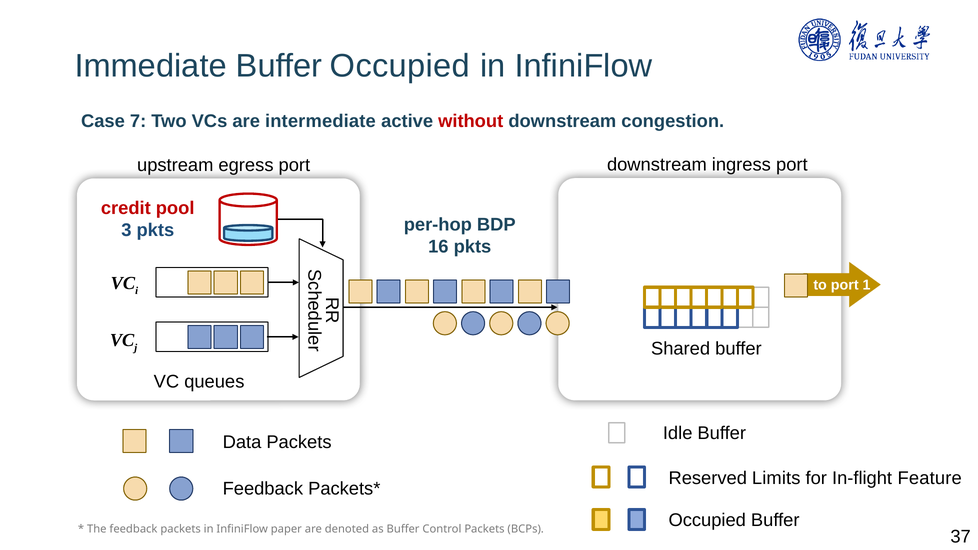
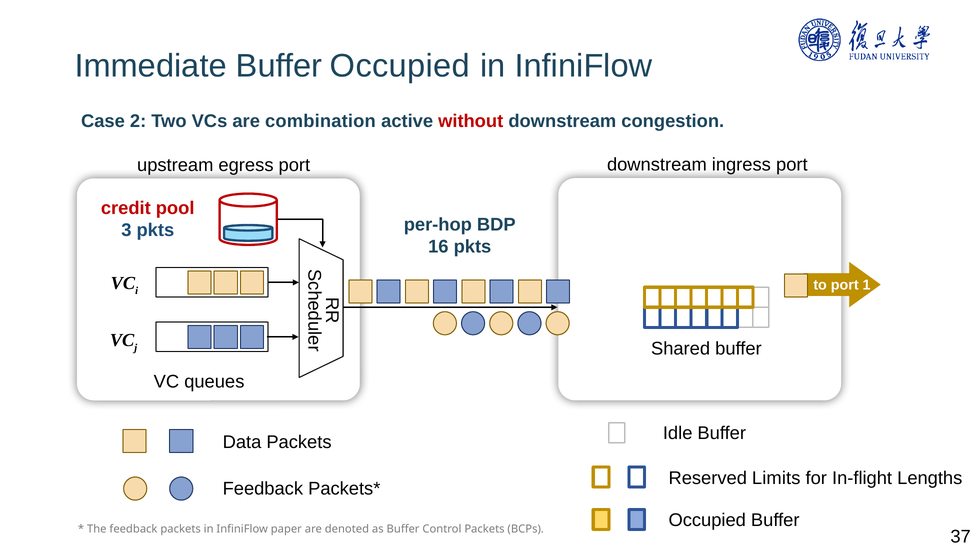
7: 7 -> 2 (138, 121)
intermediate: intermediate -> combination (320, 121)
Feature: Feature -> Lengths (930, 478)
